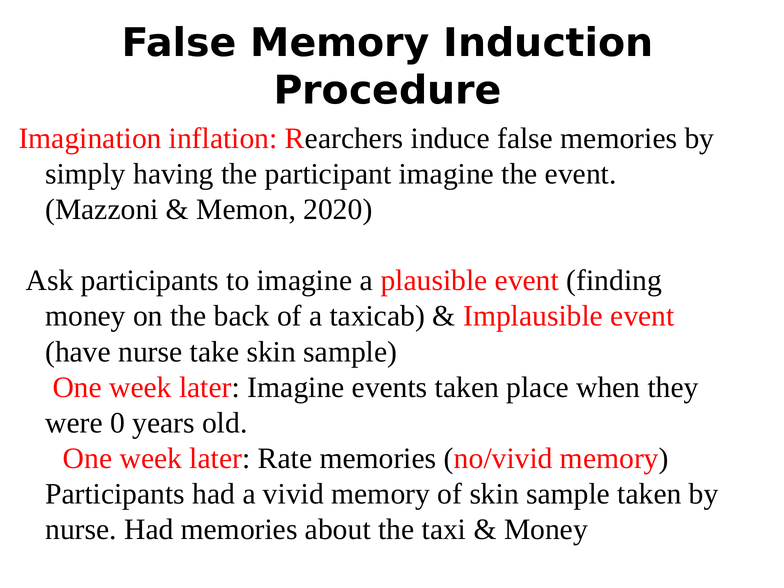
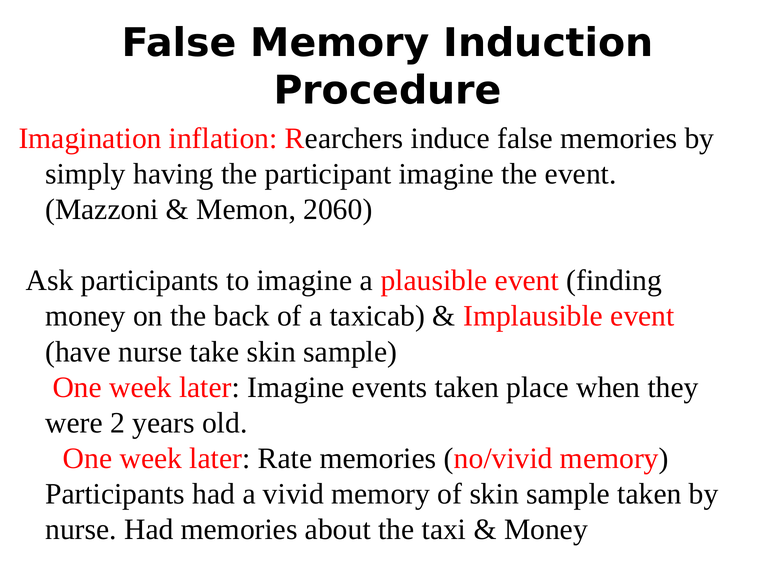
2020: 2020 -> 2060 (338, 210)
0: 0 -> 2 (117, 423)
